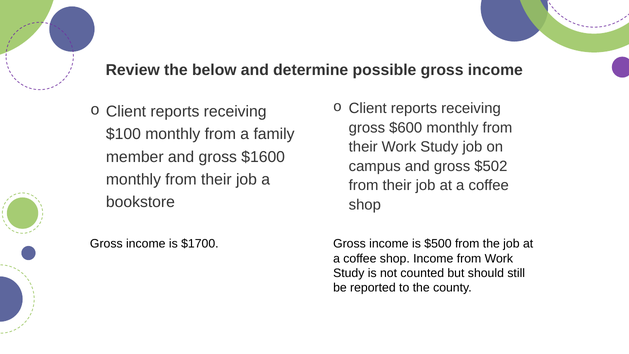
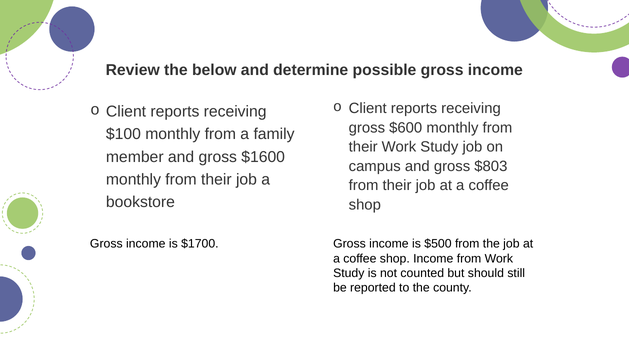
$502: $502 -> $803 (491, 166)
